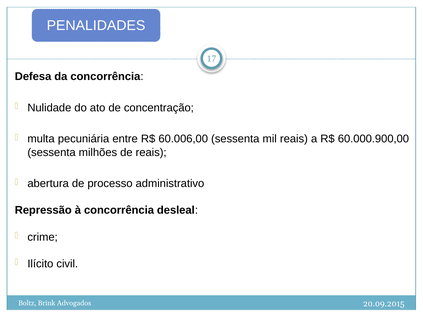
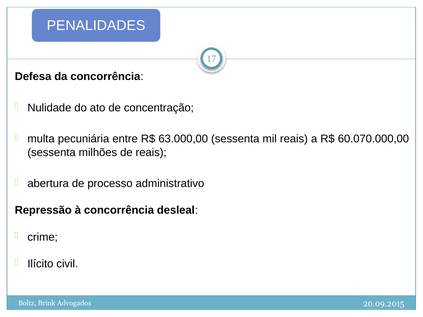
60.006,00: 60.006,00 -> 63.000,00 (183, 139)
60.000.900,00: 60.000.900,00 -> 60.070.000,00 (373, 139)
